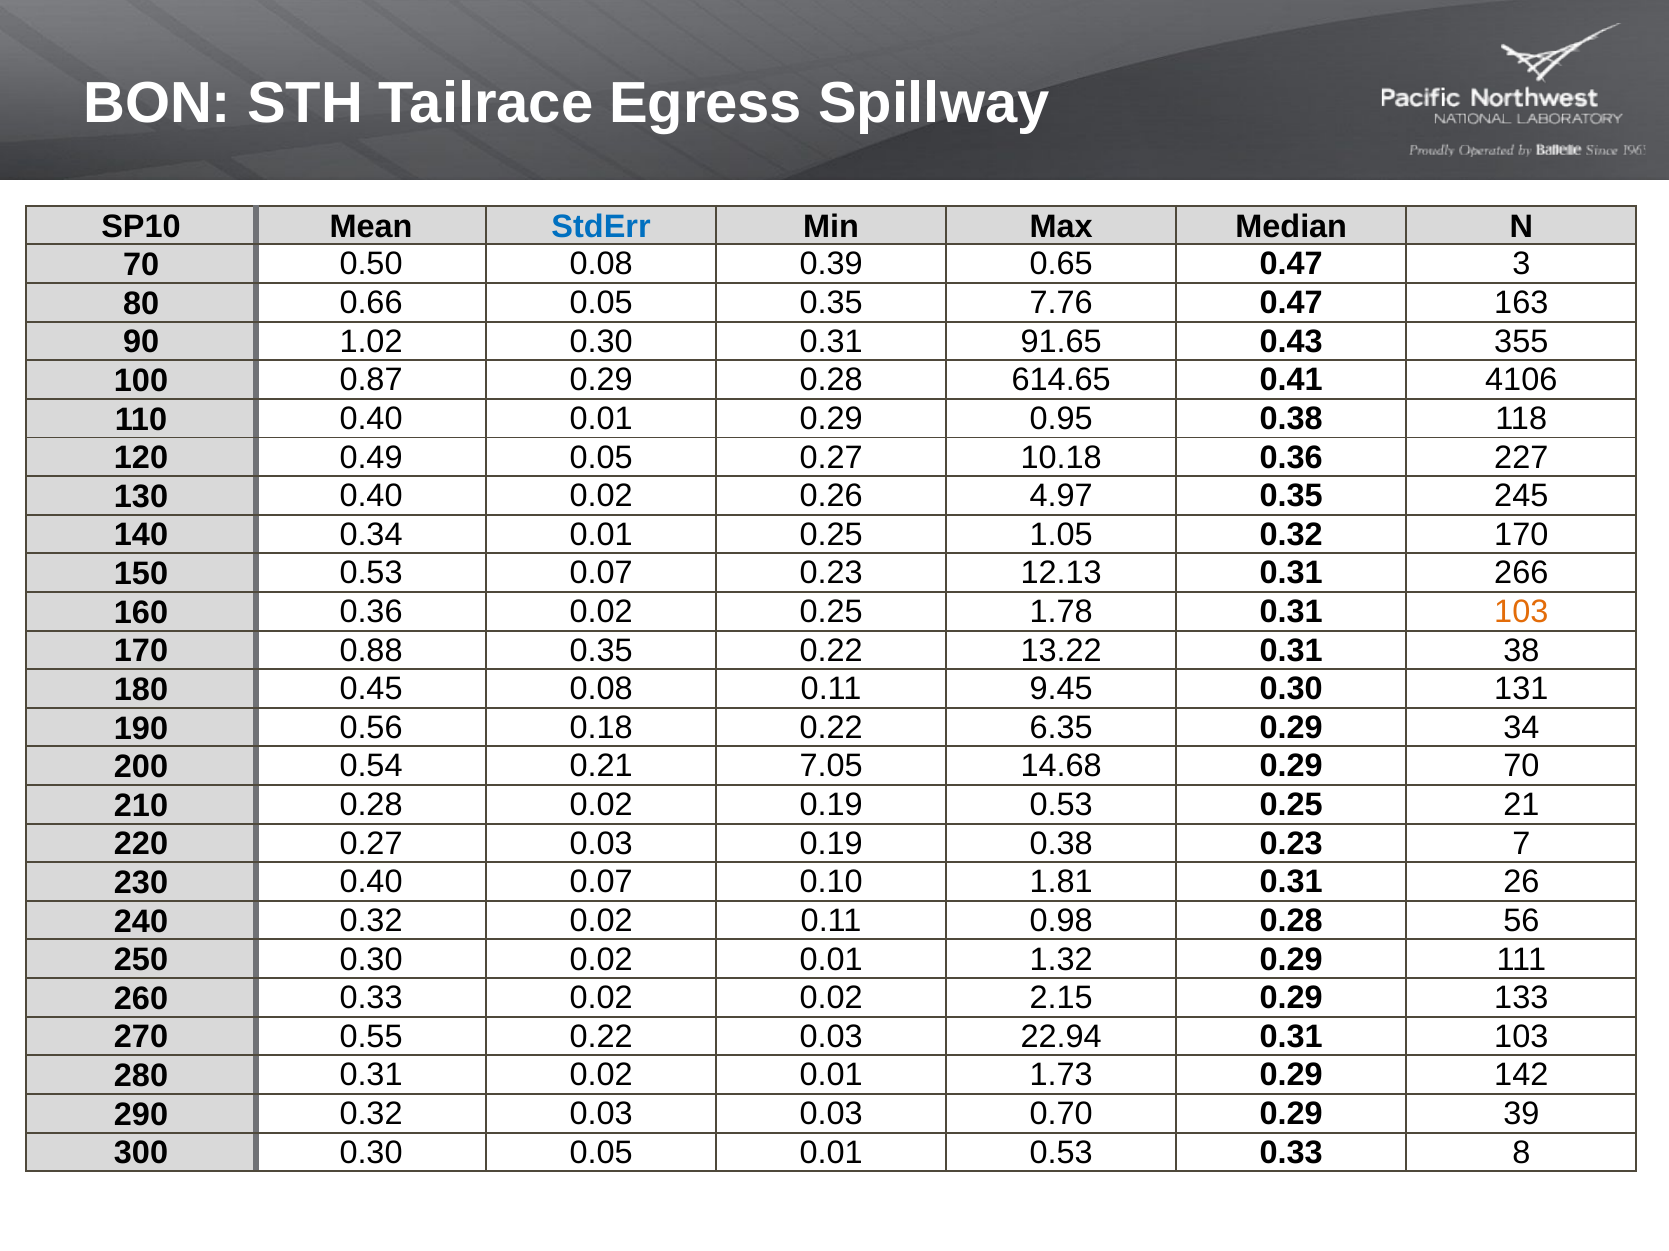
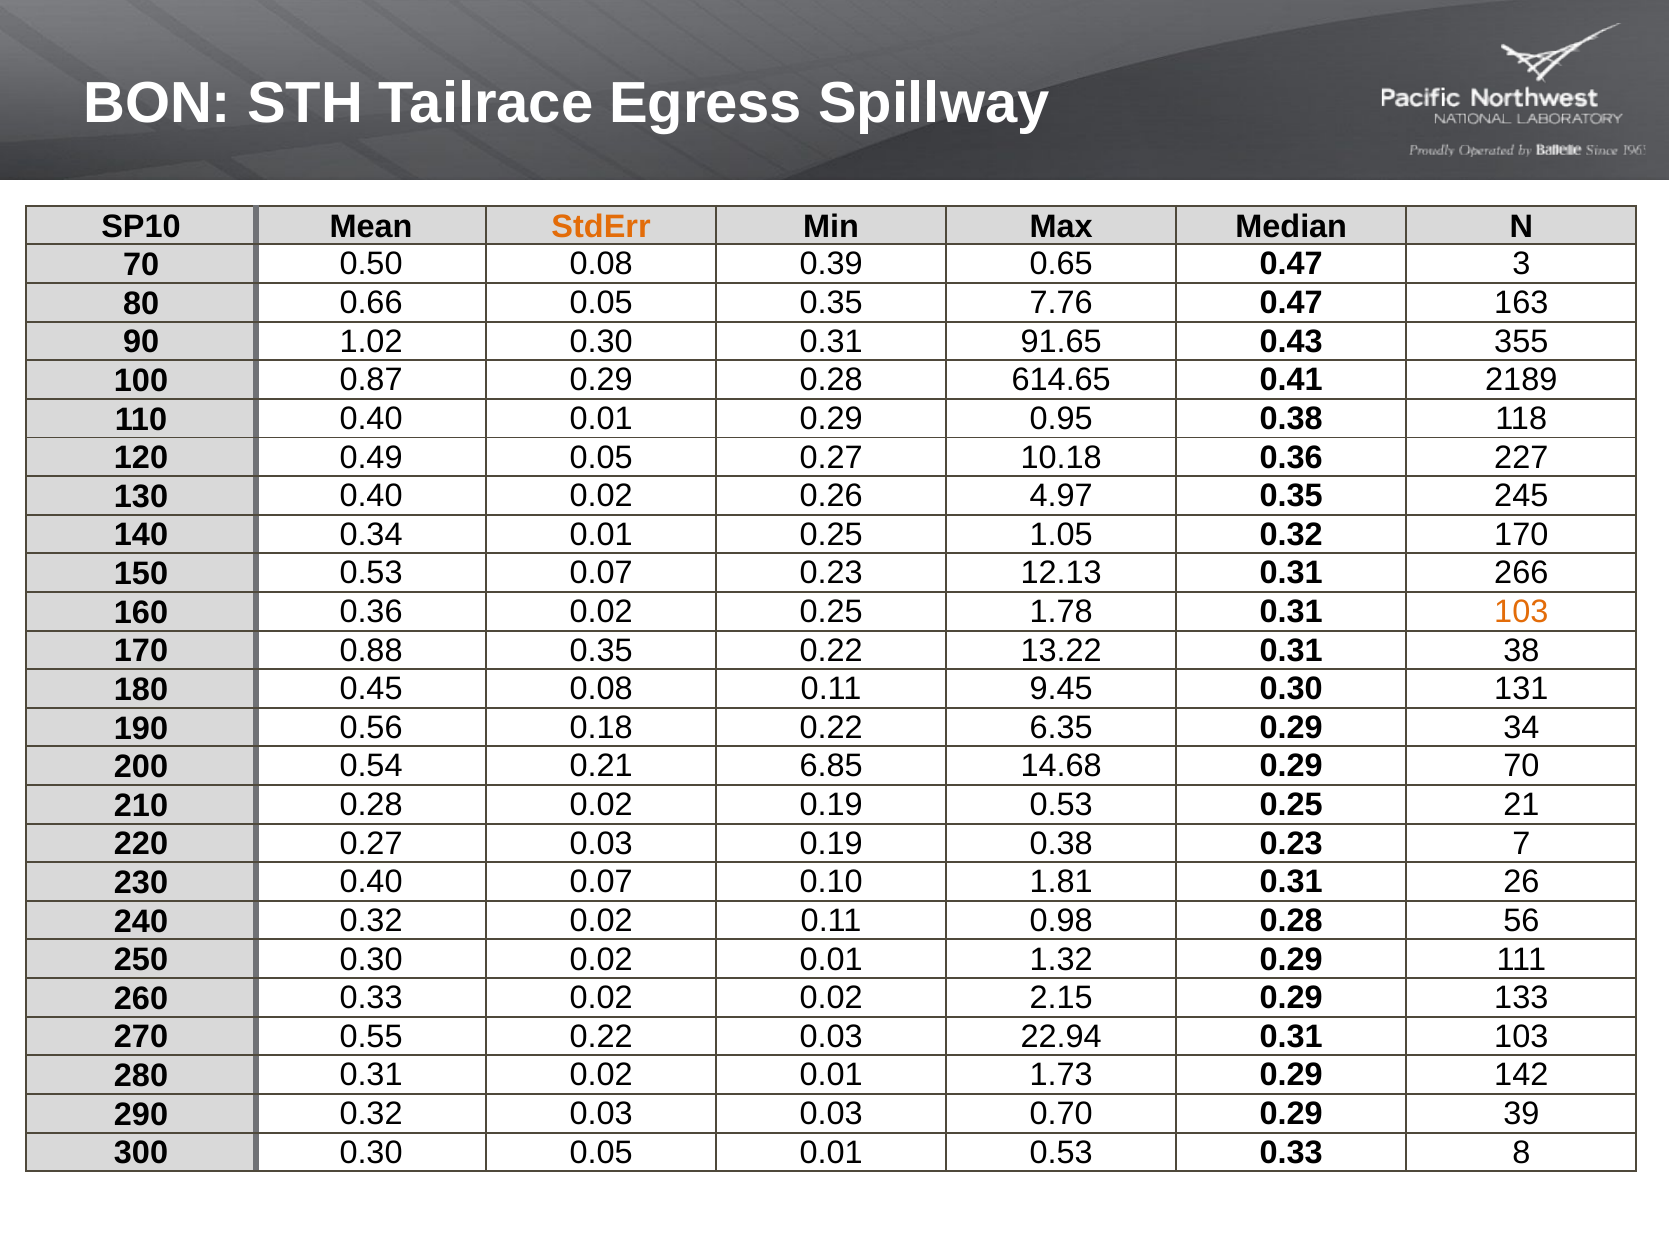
StdErr colour: blue -> orange (601, 226)
4106: 4106 -> 2189 (1521, 380)
7.05: 7.05 -> 6.85 (831, 767)
